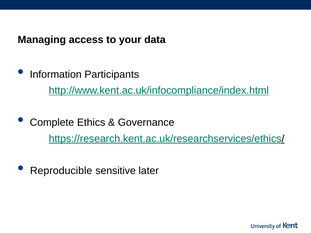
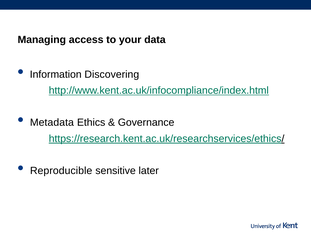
Participants: Participants -> Discovering (112, 74)
Complete: Complete -> Metadata (52, 123)
